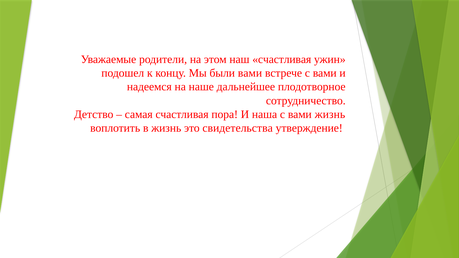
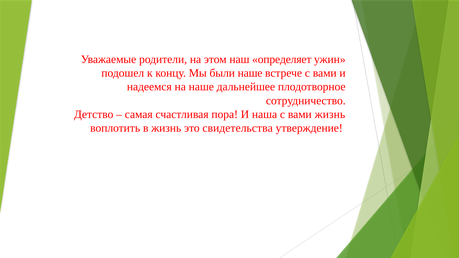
наш счастливая: счастливая -> определяет (282, 59)
были вами: вами -> наше (250, 73)
